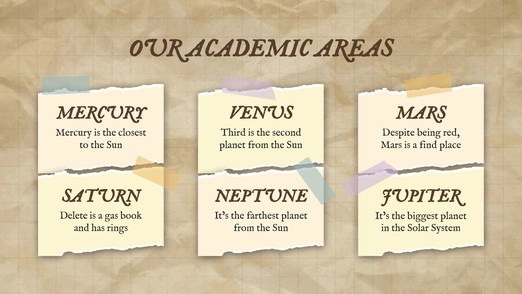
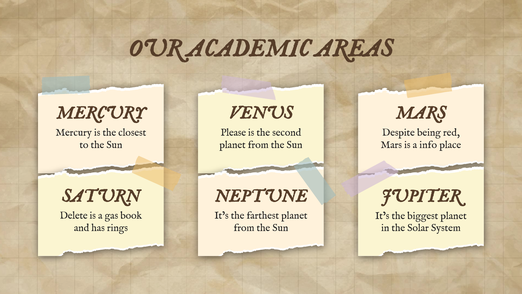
Third: Third -> Please (233, 132)
find: find -> info (428, 145)
